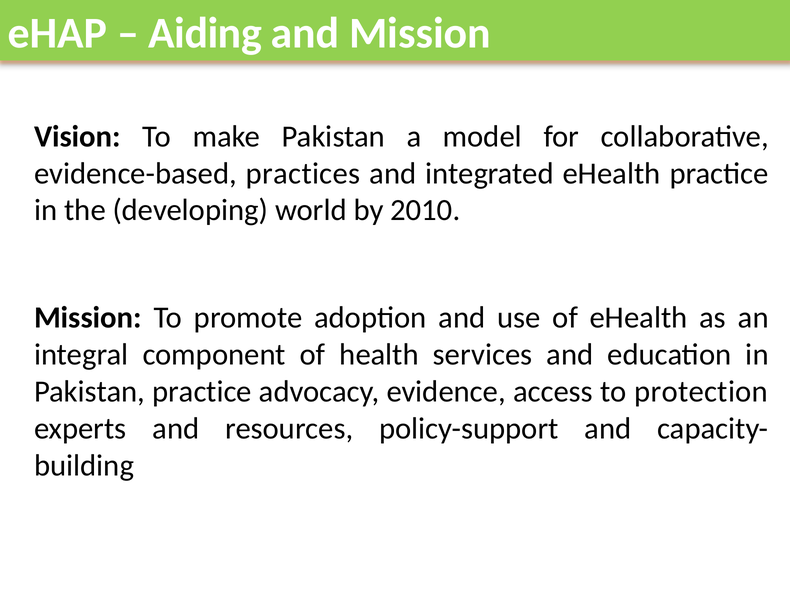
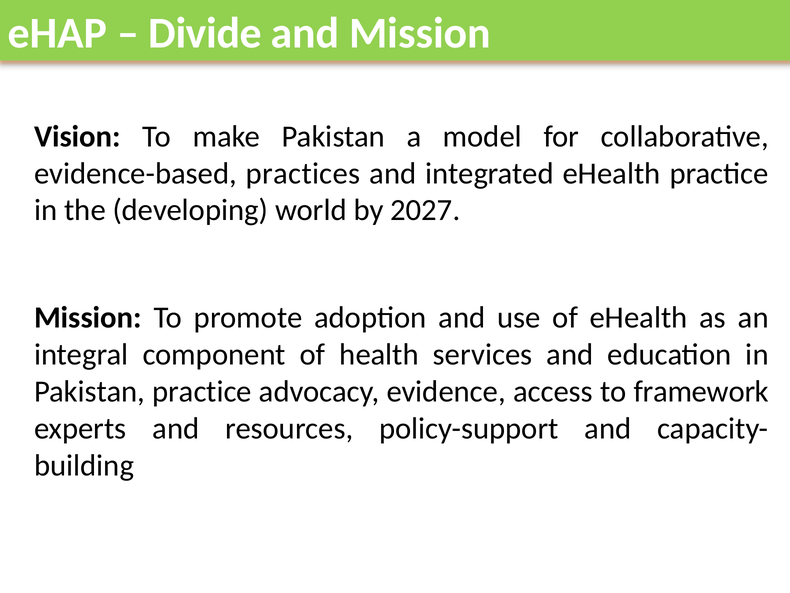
Aiding: Aiding -> Divide (205, 33)
2010: 2010 -> 2027 (425, 210)
protection: protection -> framework (701, 391)
